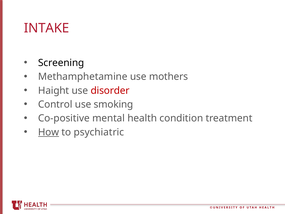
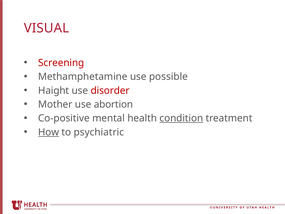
INTAKE: INTAKE -> VISUAL (47, 28)
Screening colour: black -> red (61, 63)
mothers: mothers -> possible (168, 77)
Control: Control -> Mother (55, 104)
smoking: smoking -> abortion (113, 104)
condition underline: none -> present (181, 118)
